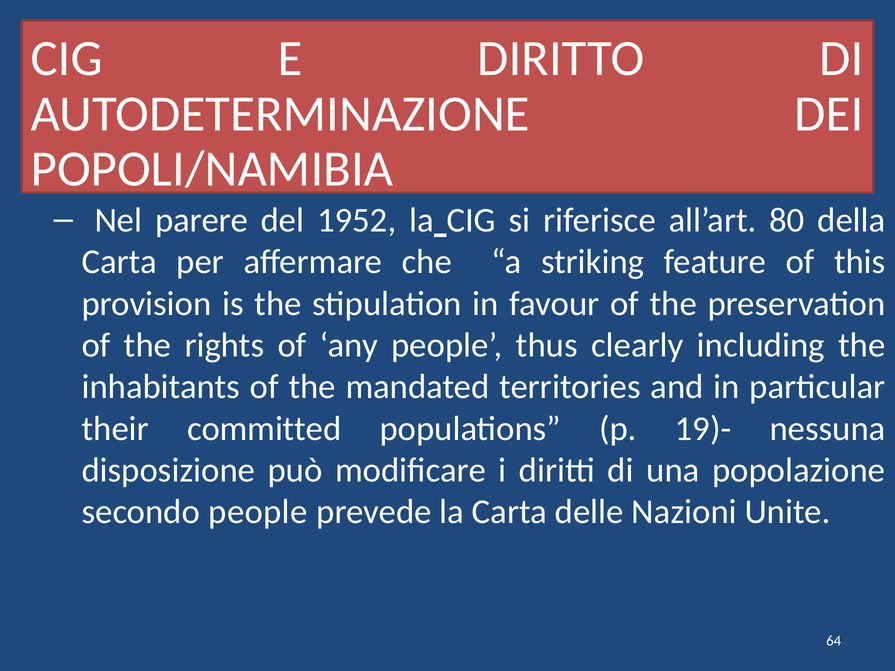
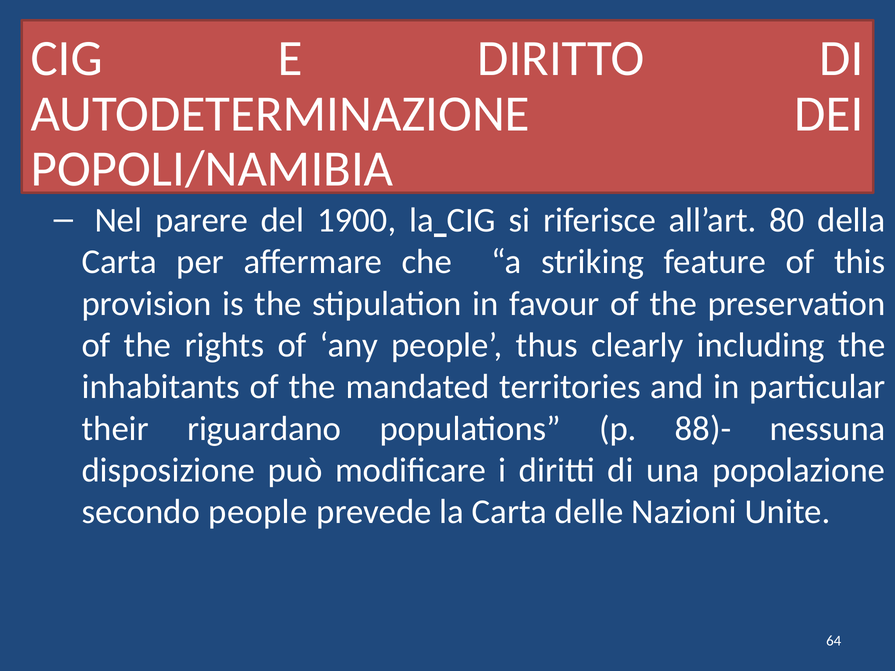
1952: 1952 -> 1900 (357, 220)
committed: committed -> riguardano (264, 429)
19)-: 19)- -> 88)- (703, 429)
